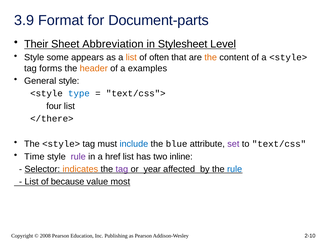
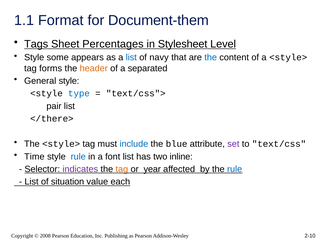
3.9: 3.9 -> 1.1 (24, 20)
Document-parts: Document-parts -> Document-them (159, 20)
Their: Their -> Tags (36, 44)
Abbreviation: Abbreviation -> Percentages (113, 44)
list colour: orange -> blue (131, 58)
often: often -> navy (159, 58)
the colour: orange -> blue (211, 58)
examples: examples -> separated (148, 68)
four: four -> pair (54, 106)
rule colour: purple -> blue (78, 157)
href: href -> font (113, 157)
indicates colour: orange -> purple (80, 169)
tag colour: purple -> orange (122, 169)
because: because -> situation (68, 182)
most: most -> each (120, 182)
